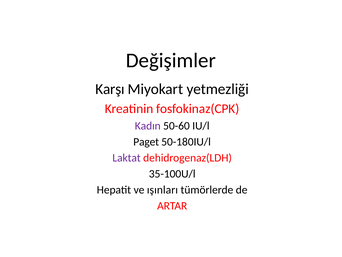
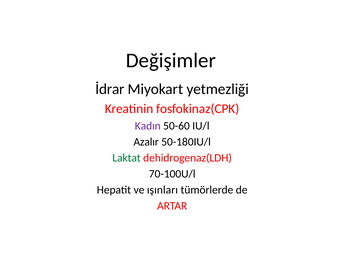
Karşı: Karşı -> İdrar (110, 89)
Paget: Paget -> Azalır (146, 142)
Laktat colour: purple -> green (127, 158)
35-100U/l: 35-100U/l -> 70-100U/l (172, 173)
